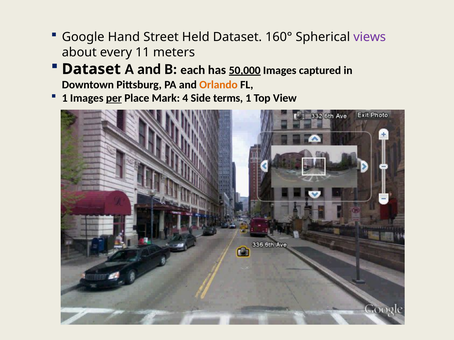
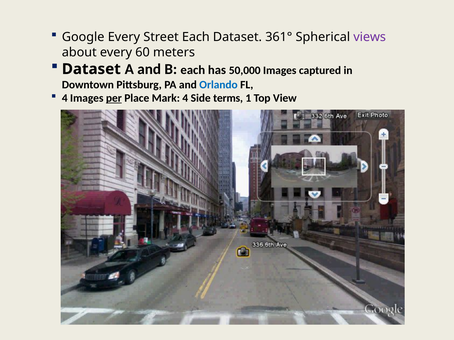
Google Hand: Hand -> Every (124, 37)
Street Held: Held -> Each (196, 37)
160°: 160° -> 361° (279, 37)
11: 11 -> 60 (143, 52)
50,000 underline: present -> none (245, 70)
Orlando colour: orange -> blue (219, 85)
1: 1 -> 4 (65, 98)
